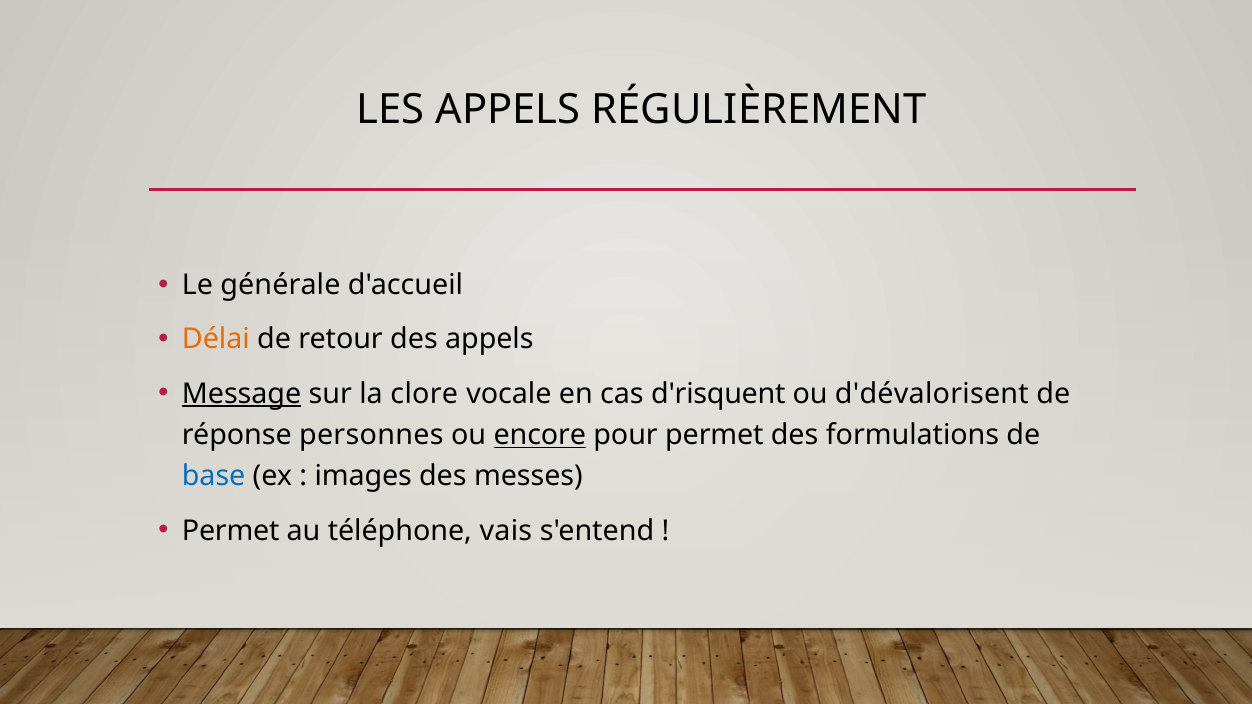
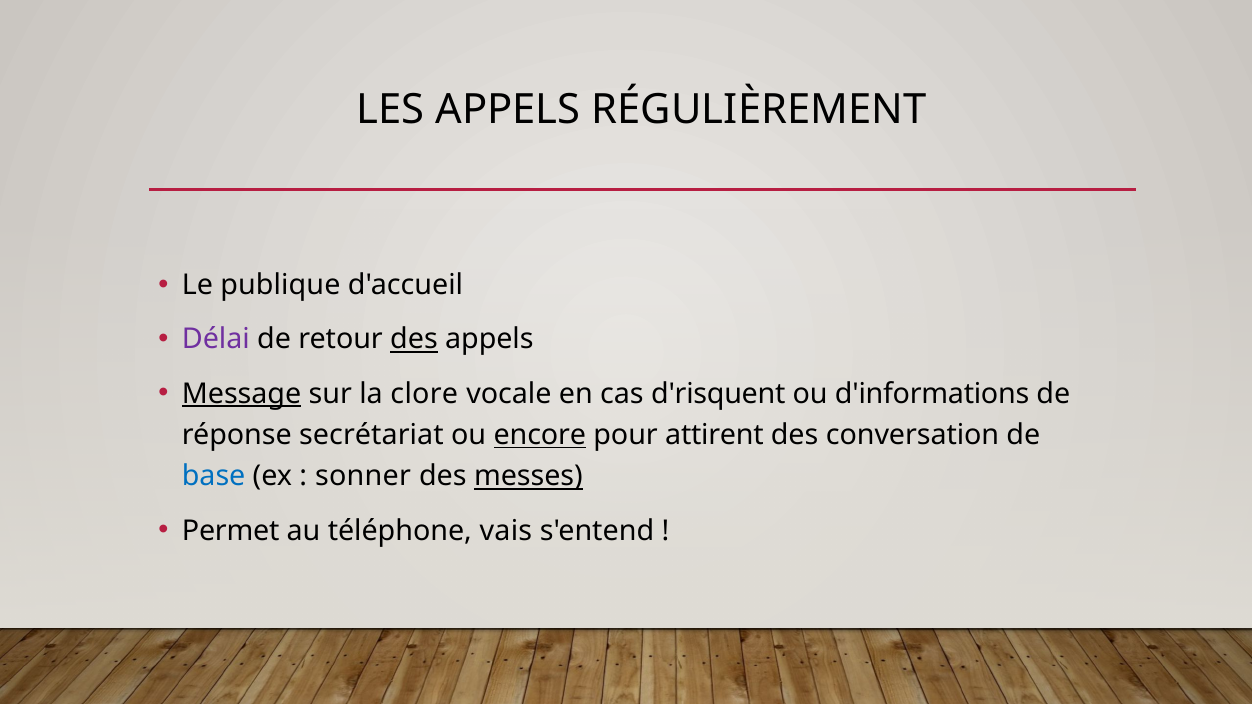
générale: générale -> publique (280, 285)
Délai colour: orange -> purple (216, 340)
des underline: none -> present (414, 340)
d'dévalorisent: d'dévalorisent -> d'informations (932, 394)
personnes: personnes -> secrétariat (371, 435)
pour permet: permet -> attirent (714, 435)
formulations: formulations -> conversation (913, 435)
images: images -> sonner (363, 477)
messes underline: none -> present (528, 477)
